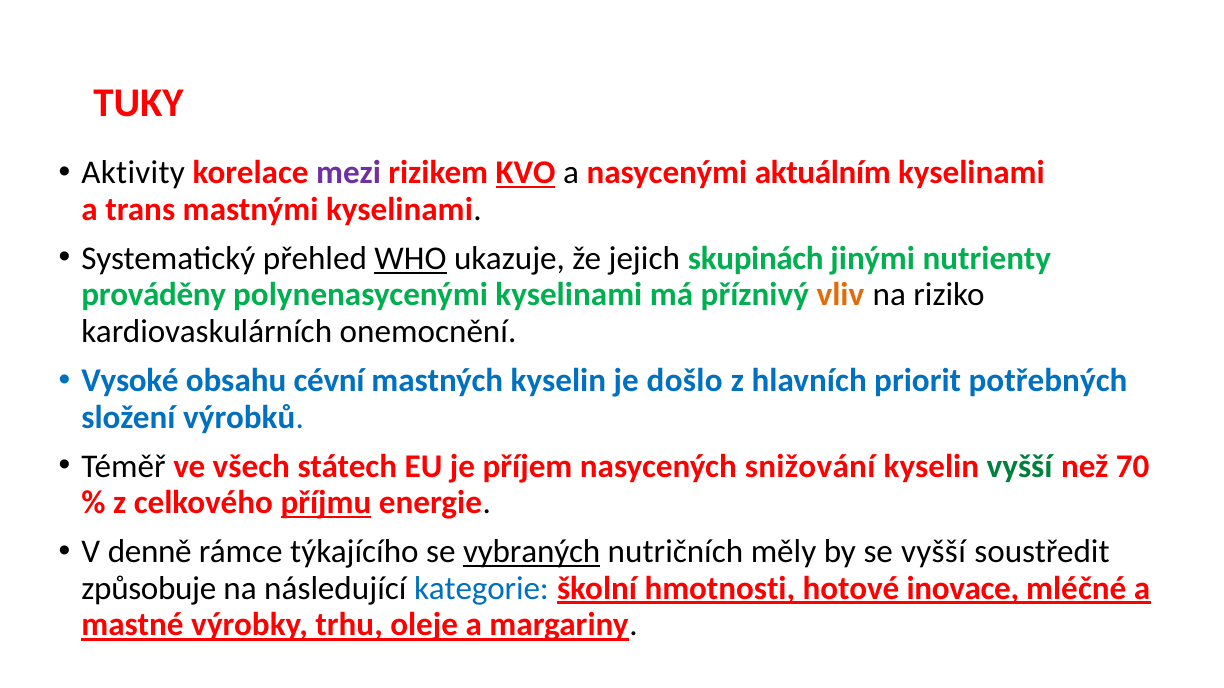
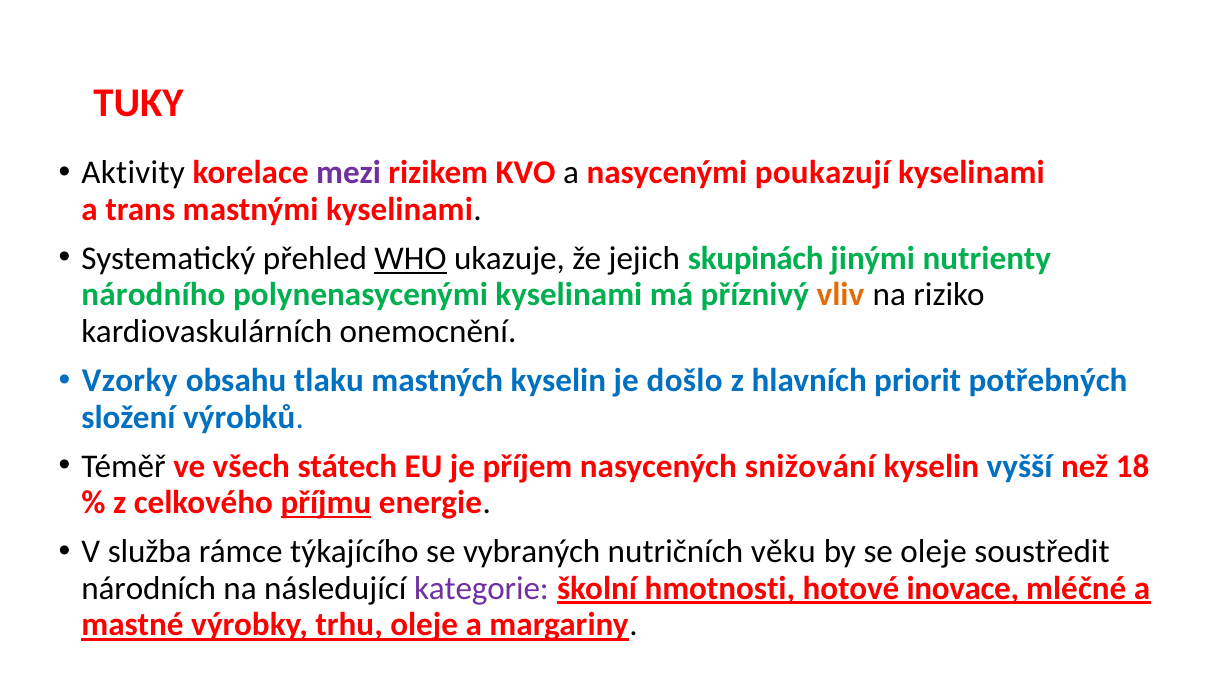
KVO underline: present -> none (526, 173)
aktuálním: aktuálním -> poukazují (822, 173)
prováděny: prováděny -> národního (153, 295)
Vysoké: Vysoké -> Vzorky (130, 381)
cévní: cévní -> tlaku (329, 381)
vyšší colour: green -> blue (1020, 467)
70: 70 -> 18 (1133, 467)
denně: denně -> služba (150, 552)
vybraných underline: present -> none (532, 552)
měly: měly -> věku (783, 552)
se vyšší: vyšší -> oleje (934, 552)
způsobuje: způsobuje -> národních (149, 589)
kategorie colour: blue -> purple (481, 589)
